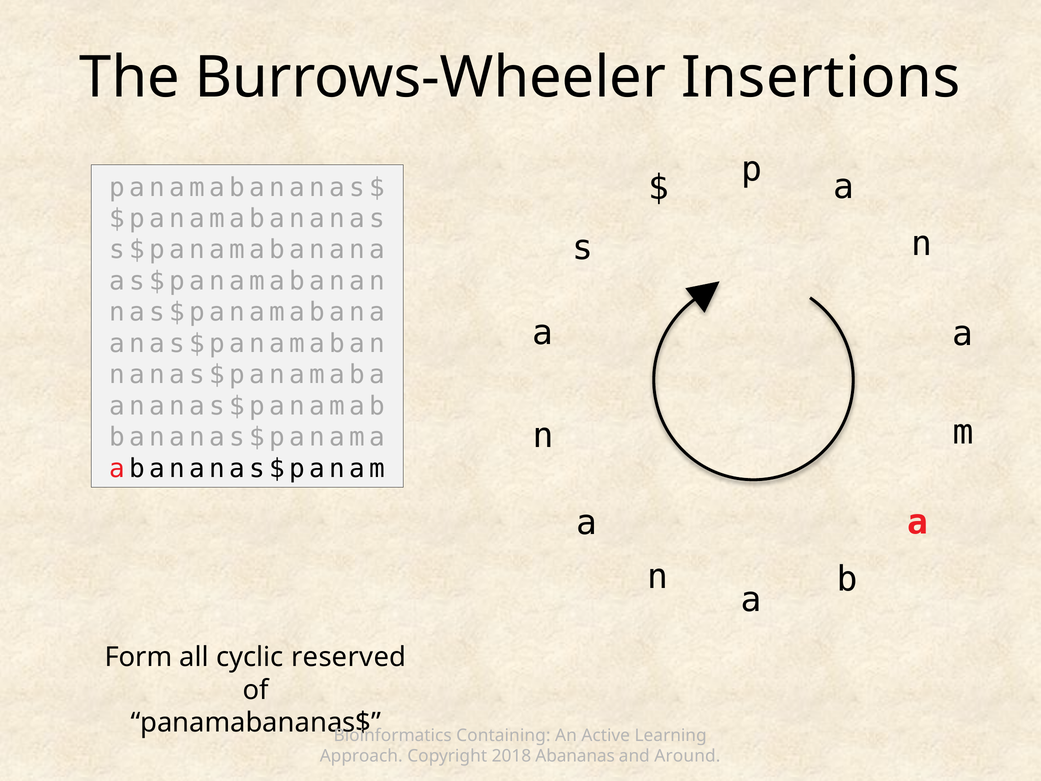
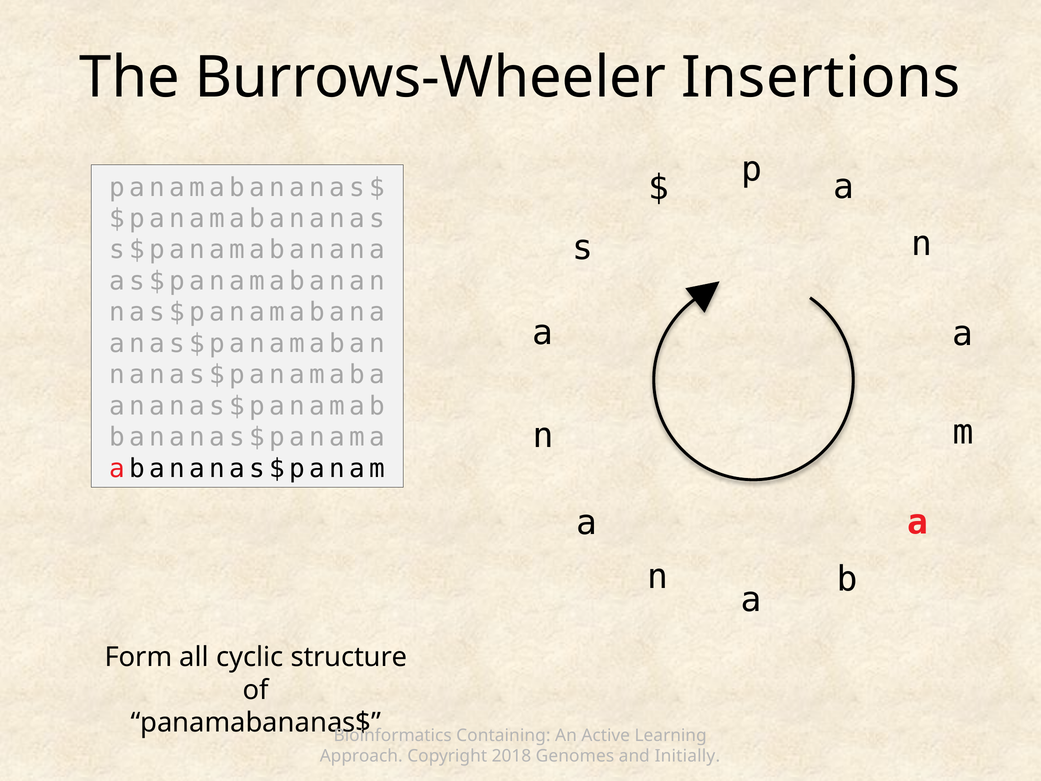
reserved: reserved -> structure (349, 657)
Abananas: Abananas -> Genomes (575, 756)
Around: Around -> Initially (687, 756)
